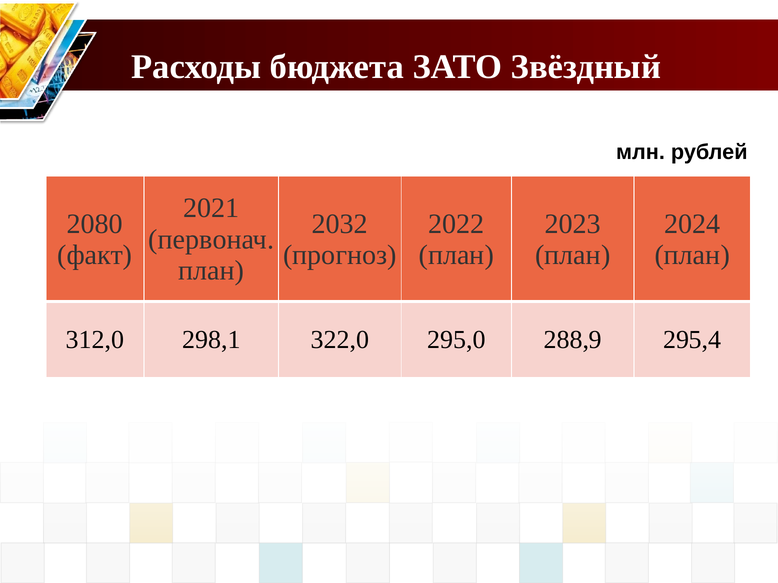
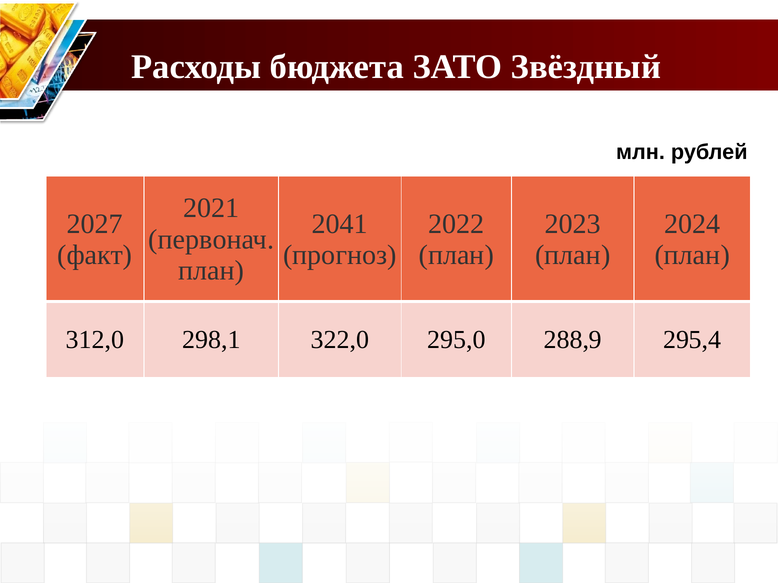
2080: 2080 -> 2027 (95, 224)
2032: 2032 -> 2041 (340, 224)
